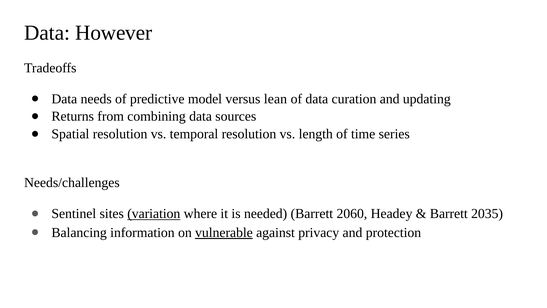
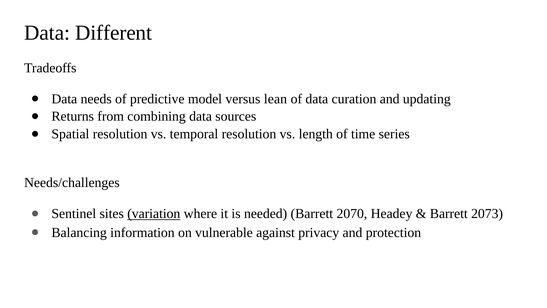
However: However -> Different (114, 33)
2060: 2060 -> 2070 (352, 213)
2035: 2035 -> 2073 (487, 213)
vulnerable underline: present -> none (224, 232)
